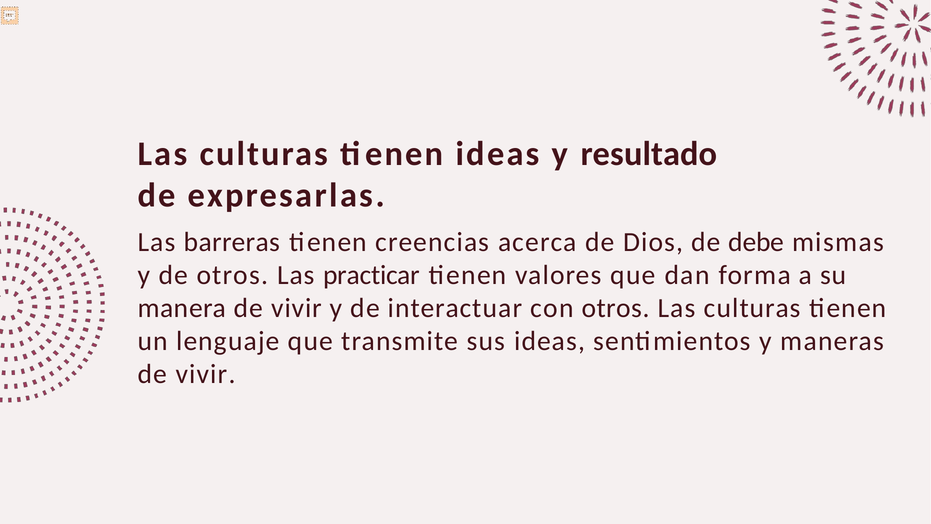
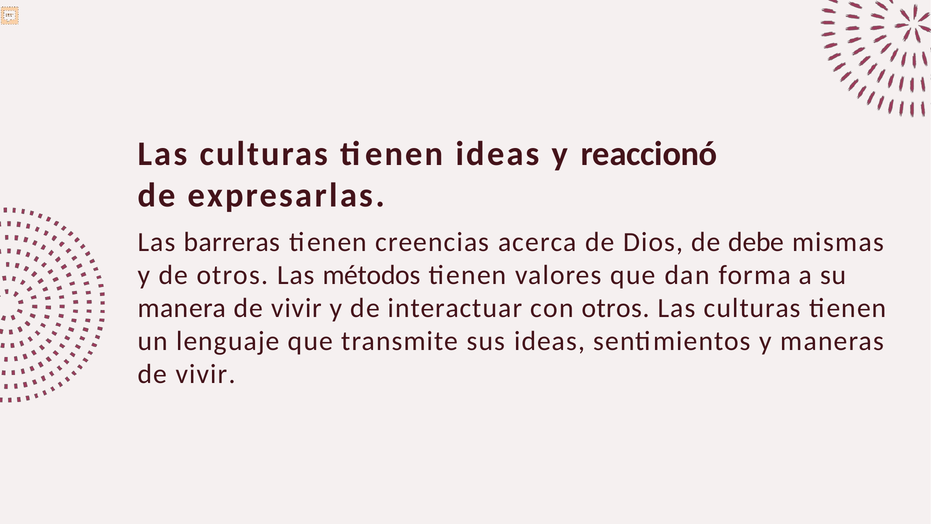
resultado: resultado -> reaccionó (649, 154)
practicar: practicar -> métodos (372, 275)
